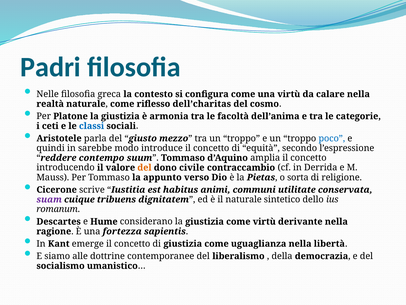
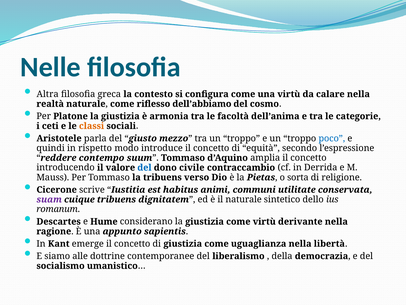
Padri: Padri -> Nelle (51, 67)
Nelle: Nelle -> Altra (48, 94)
dell’charitas: dell’charitas -> dell’abbiamo (202, 104)
classi colour: blue -> orange (92, 126)
sarebbe: sarebbe -> rispetto (95, 148)
del colour: orange -> blue (144, 167)
la appunto: appunto -> tribuens (162, 177)
fortezza: fortezza -> appunto (122, 231)
